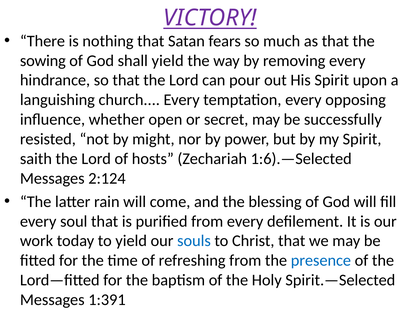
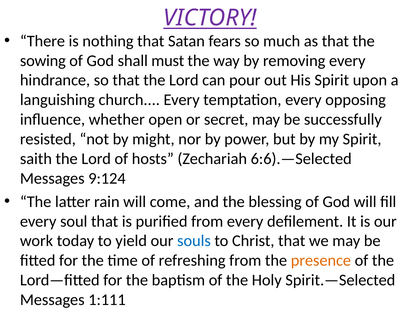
shall yield: yield -> must (168, 61)
1:6).—Selected: 1:6).—Selected -> 6:6).—Selected (301, 159)
2:124: 2:124 -> 9:124 (107, 178)
presence colour: blue -> orange (321, 260)
1:391: 1:391 -> 1:111 (107, 300)
